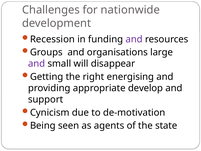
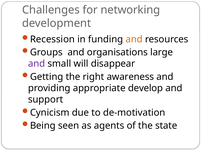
nationwide: nationwide -> networking (130, 10)
and colour: purple -> orange (134, 39)
energising: energising -> awareness (130, 77)
